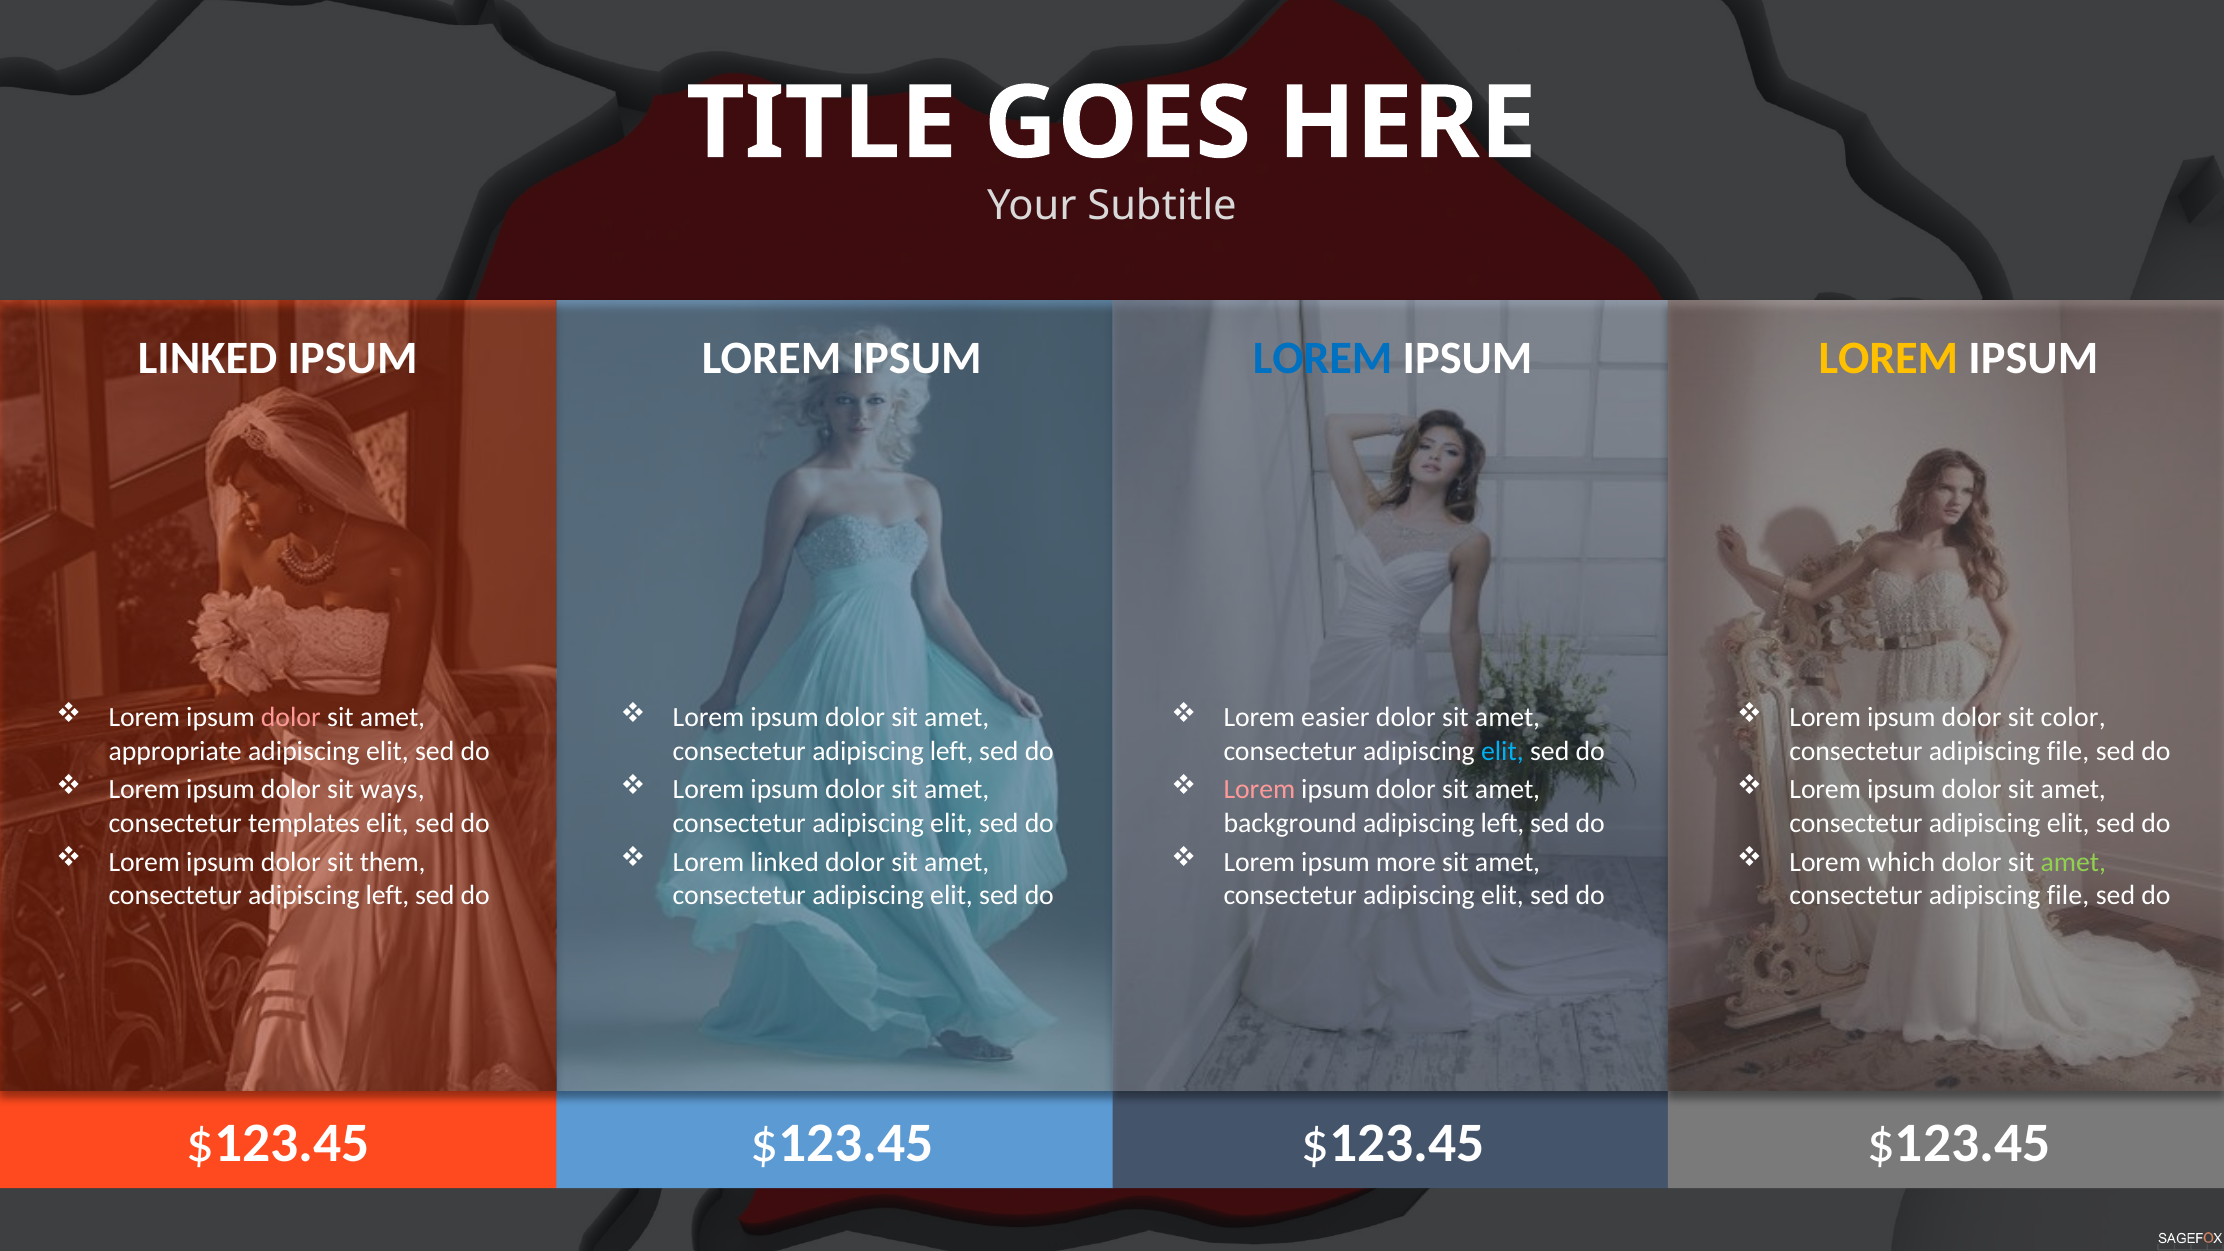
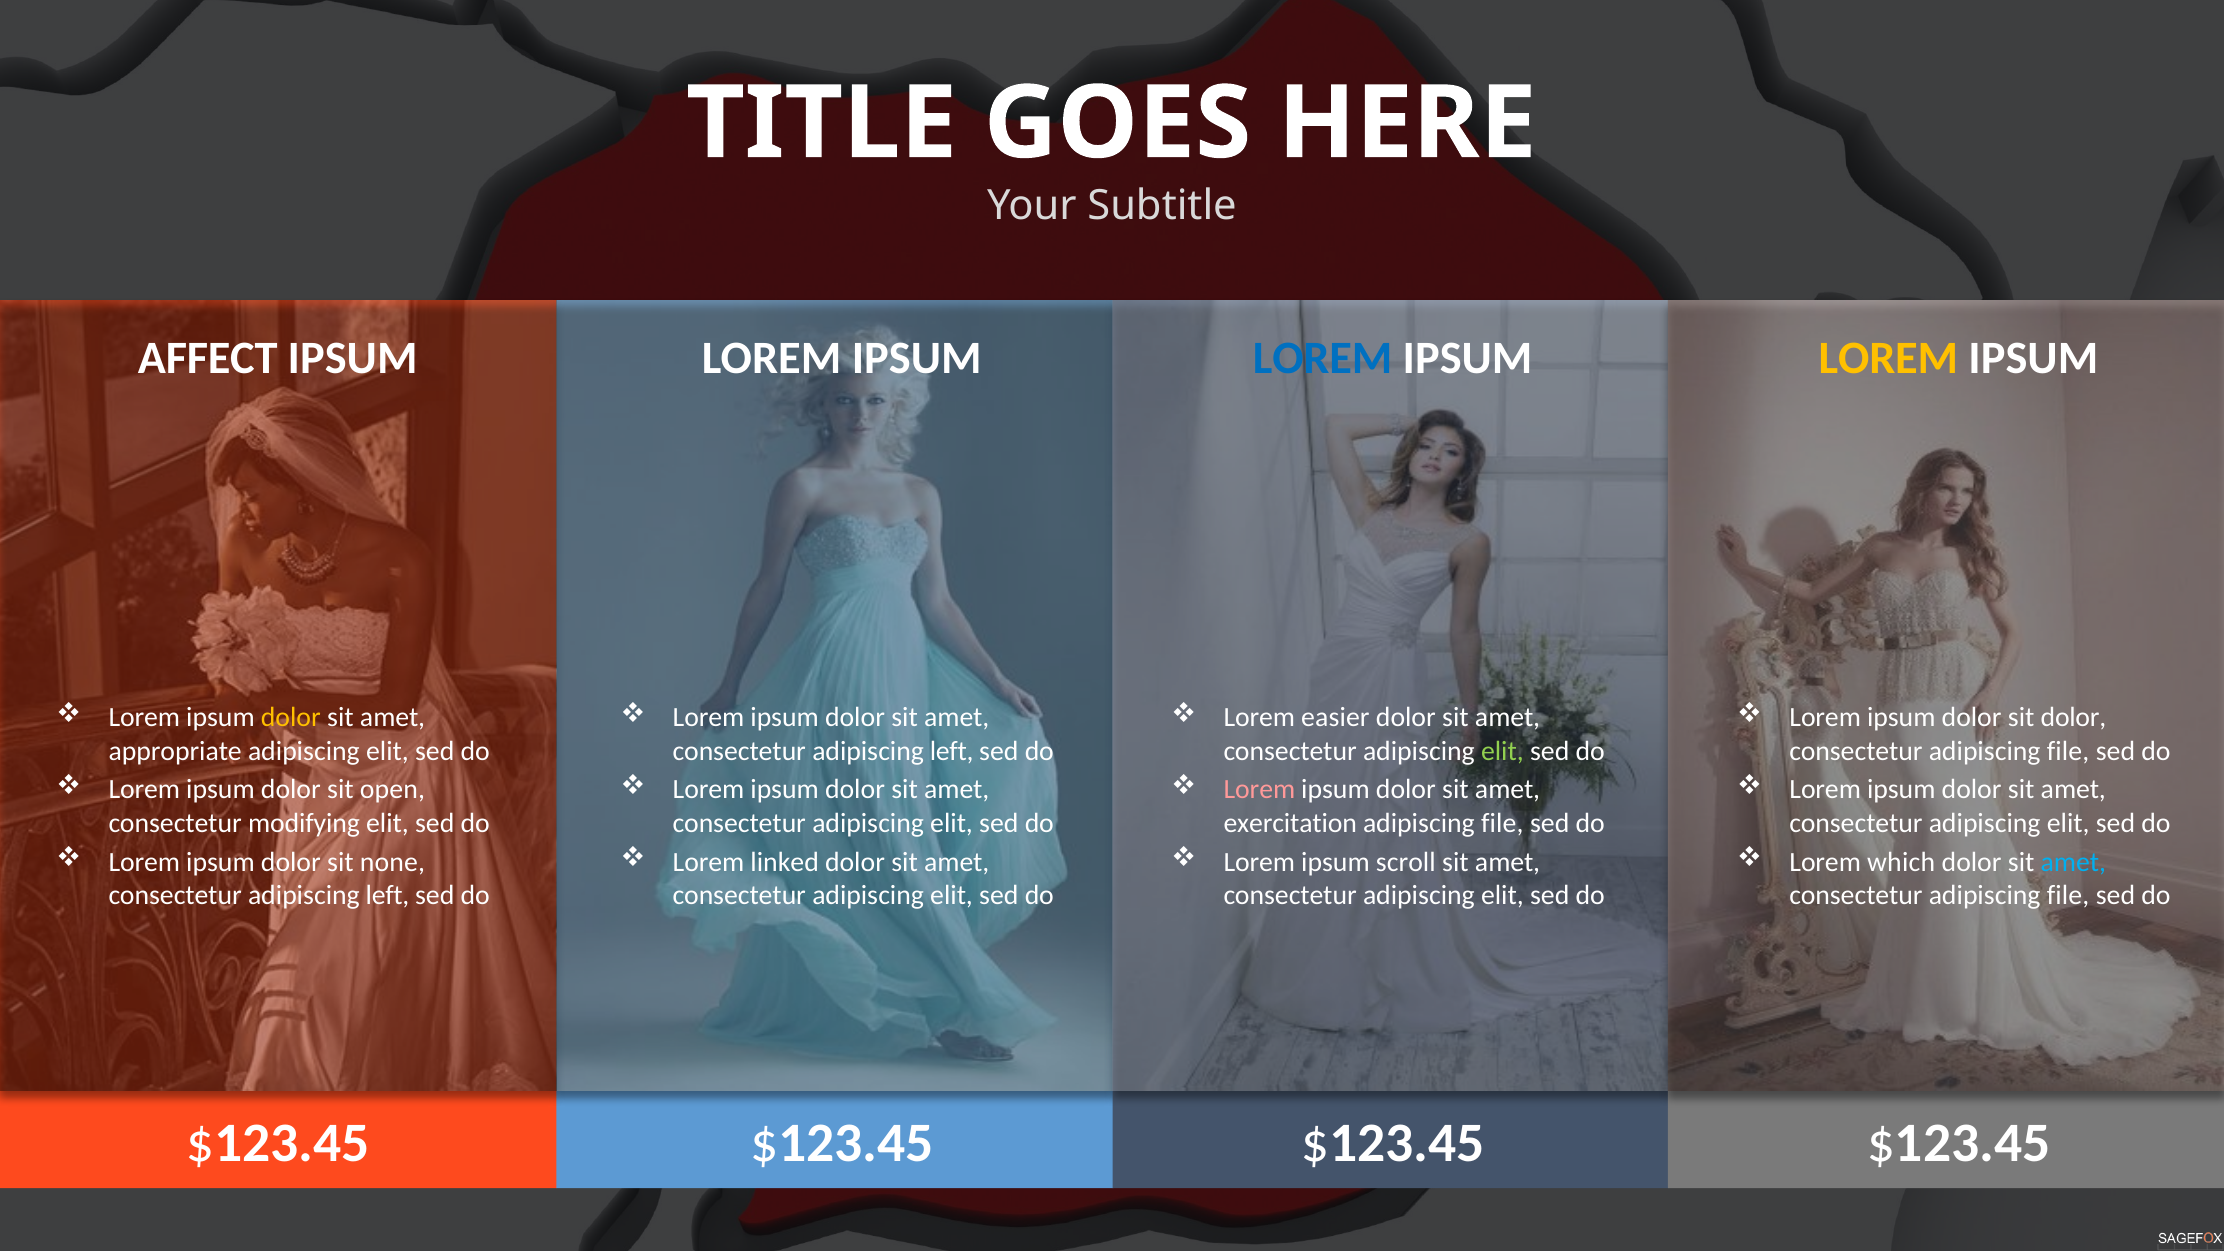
LINKED: LINKED -> AFFECT (208, 358)
dolor colour: pink -> yellow (291, 718)
sit color: color -> dolor (2073, 718)
elit colour: light blue -> light green (1502, 751)
ways: ways -> open (392, 790)
templates: templates -> modifying (304, 823)
background: background -> exercitation (1290, 823)
left: left -> file (1502, 823)
them: them -> none (392, 862)
more: more -> scroll (1406, 862)
amet colour: light green -> light blue (2073, 862)
